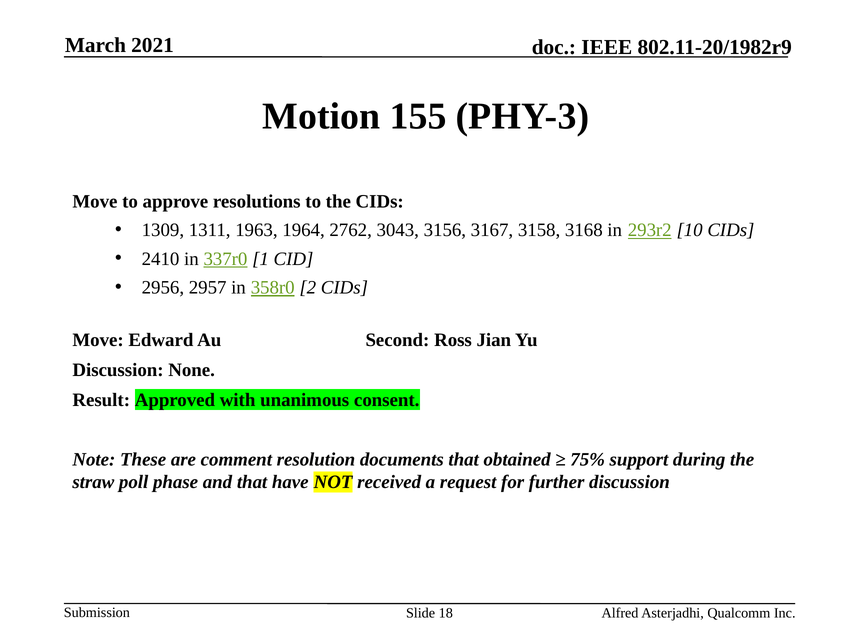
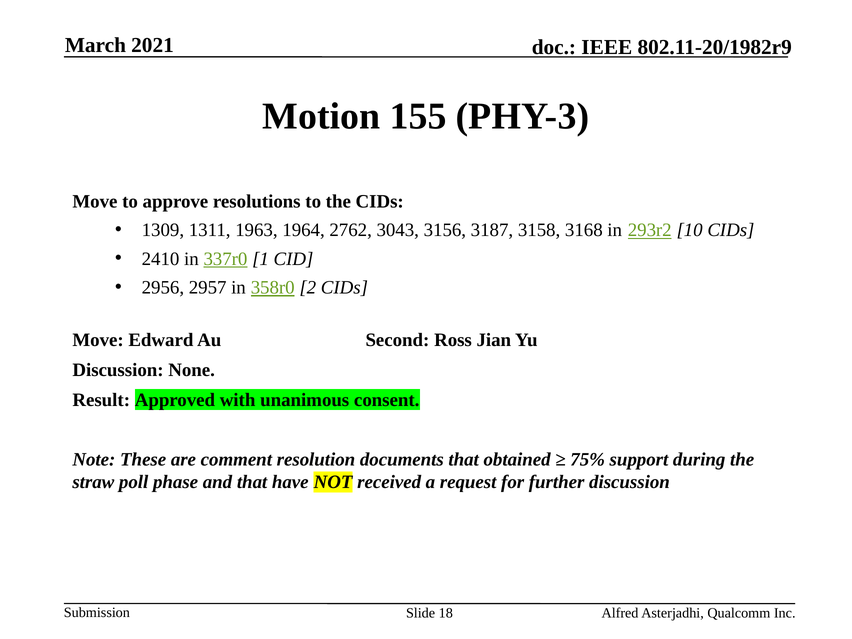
3167: 3167 -> 3187 (492, 230)
